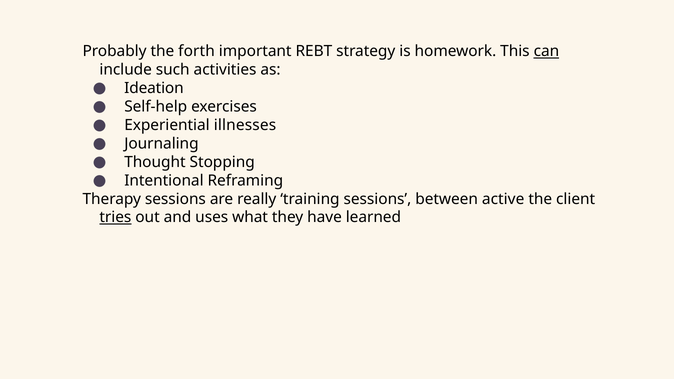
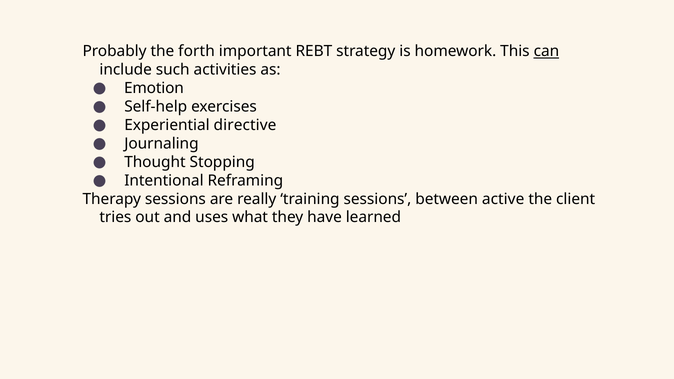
Ideation: Ideation -> Emotion (154, 88)
illnesses: illnesses -> directive (245, 125)
tries underline: present -> none (115, 217)
